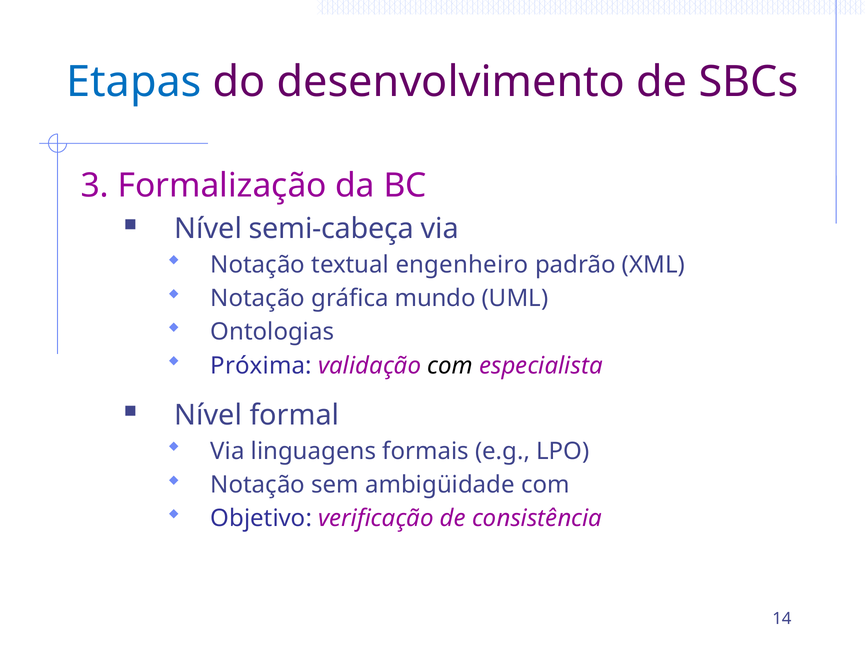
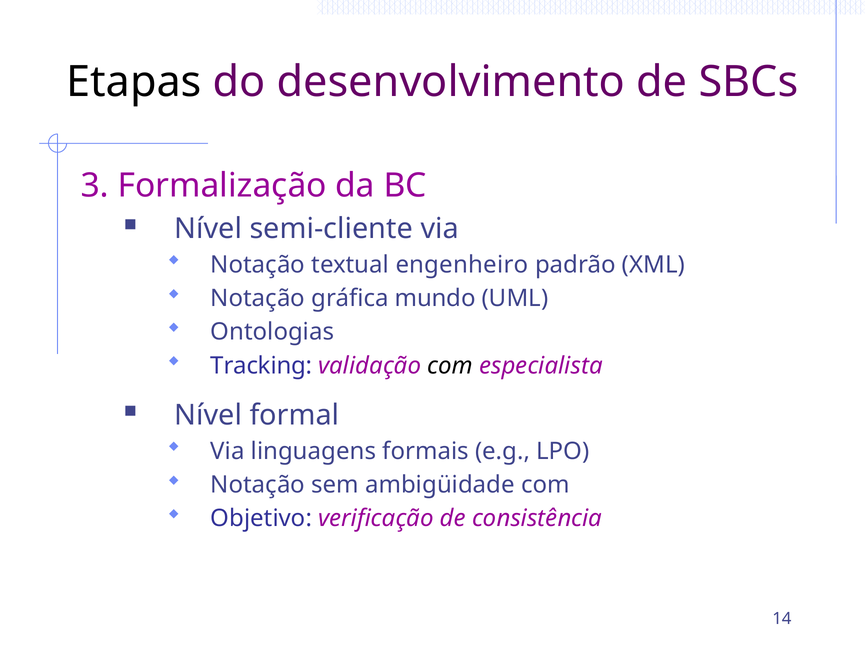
Etapas colour: blue -> black (134, 82)
semi-cabeça: semi-cabeça -> semi-cliente (331, 228)
Próxima: Próxima -> Tracking (261, 366)
